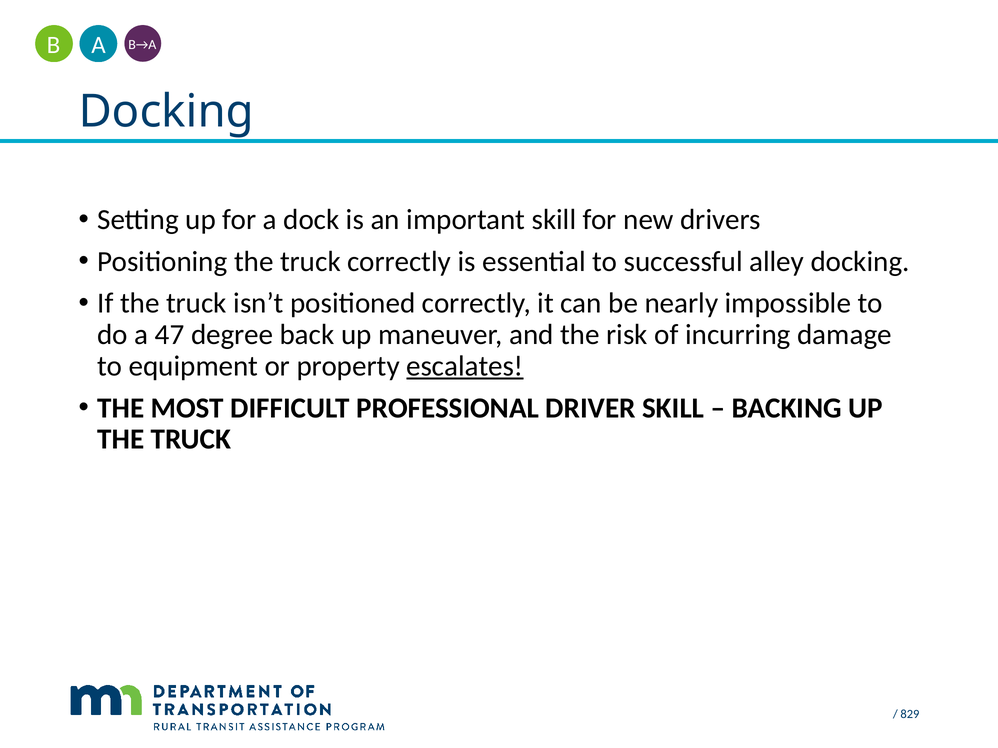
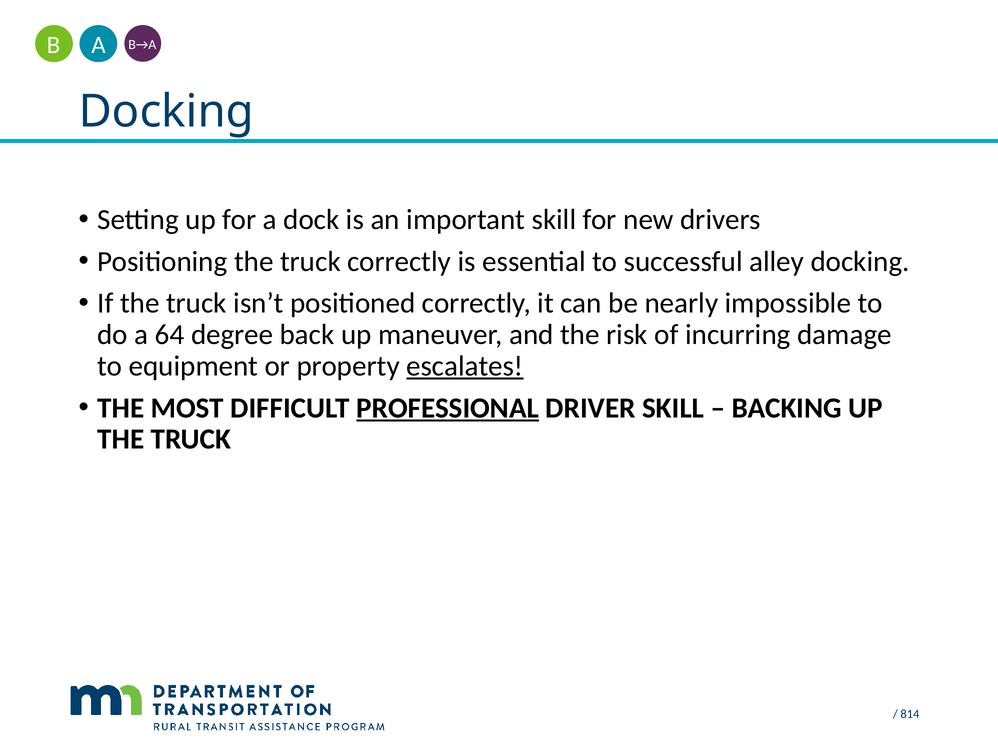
47: 47 -> 64 (170, 335)
PROFESSIONAL underline: none -> present (448, 408)
829: 829 -> 814 (910, 714)
